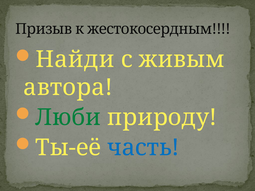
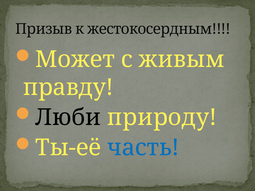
Найди: Найди -> Может (75, 59)
автора: автора -> правду (68, 87)
Люби colour: green -> black (68, 118)
